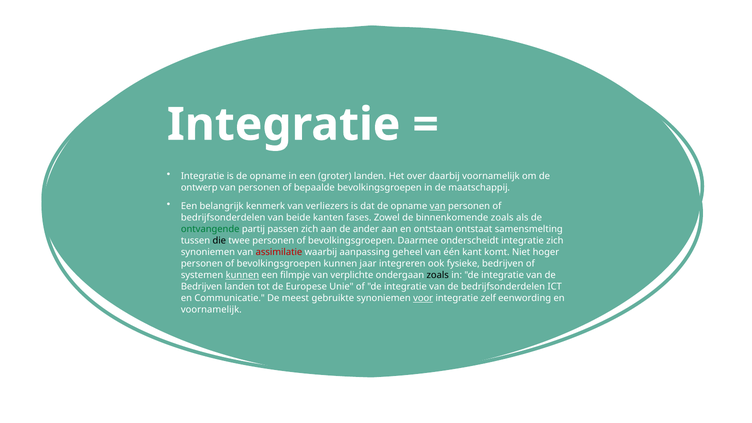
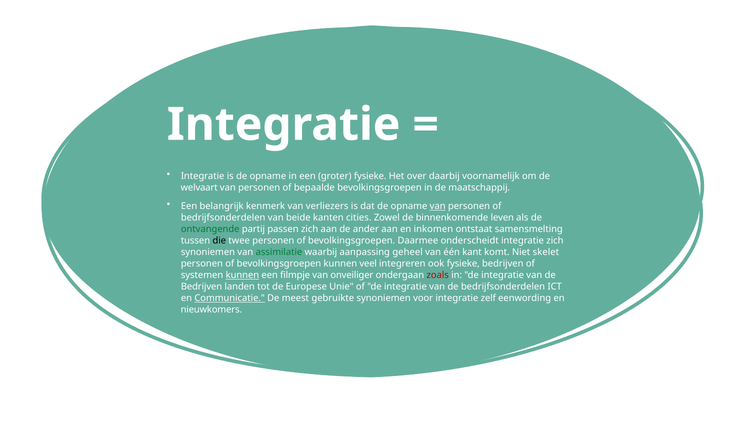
groter landen: landen -> fysieke (370, 176)
ontwerp: ontwerp -> welvaart (199, 187)
fases: fases -> cities (359, 218)
binnenkomende zoals: zoals -> leven (502, 218)
ontstaan: ontstaan -> inkomen (433, 229)
assimilatie colour: red -> green (279, 252)
hoger: hoger -> skelet (546, 252)
jaar: jaar -> veel (368, 264)
verplichte: verplichte -> onveiliger (352, 275)
zoals colour: black -> red (438, 275)
Communicatie underline: none -> present (230, 298)
voor underline: present -> none (423, 298)
voornamelijk: voornamelijk -> nieuwkomers (211, 310)
